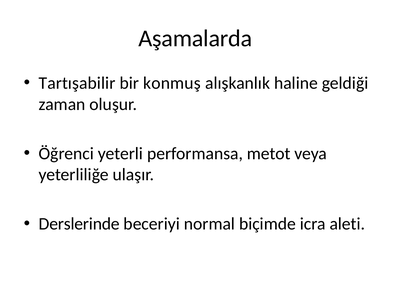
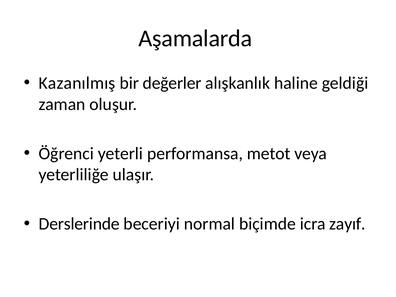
Tartışabilir: Tartışabilir -> Kazanılmış (77, 83)
konmuş: konmuş -> değerler (172, 83)
aleti: aleti -> zayıf (347, 224)
